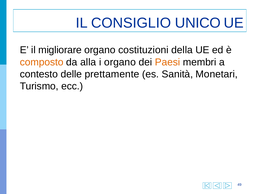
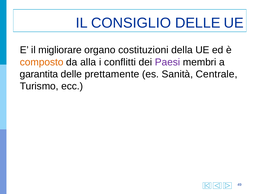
CONSIGLIO UNICO: UNICO -> DELLE (198, 23)
i organo: organo -> conflitti (120, 62)
Paesi colour: orange -> purple (167, 62)
contesto: contesto -> garantita (39, 74)
Monetari: Monetari -> Centrale (217, 74)
